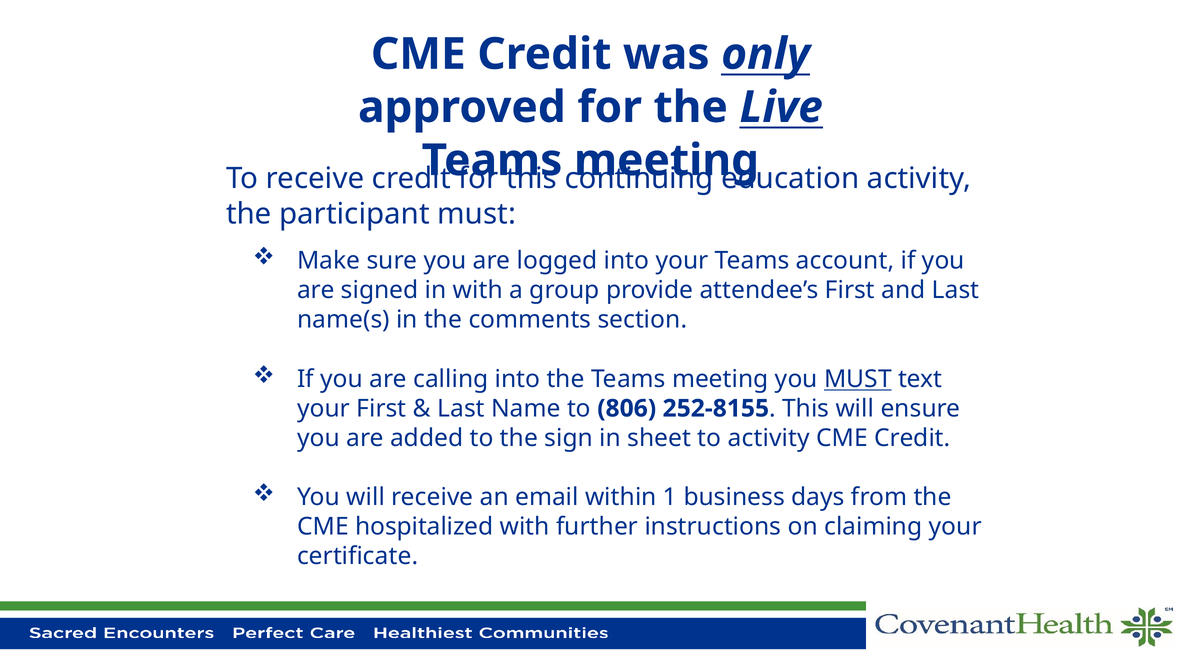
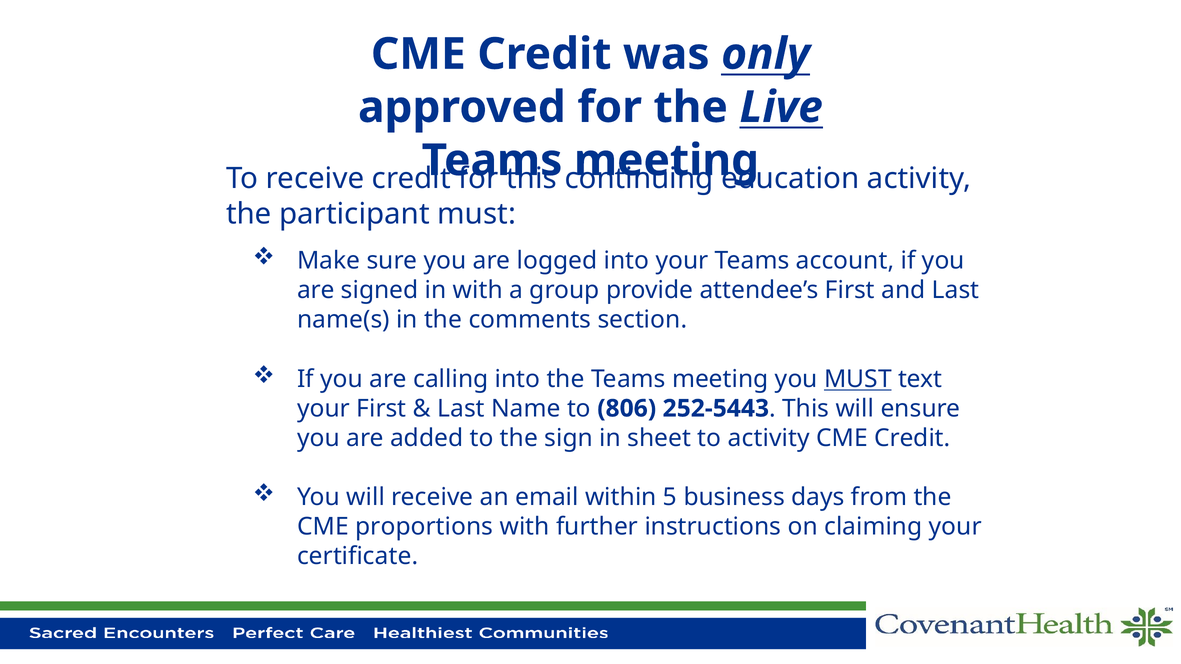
252-8155: 252-8155 -> 252-5443 (716, 409)
1: 1 -> 5 (670, 497)
hospitalized: hospitalized -> proportions (424, 527)
